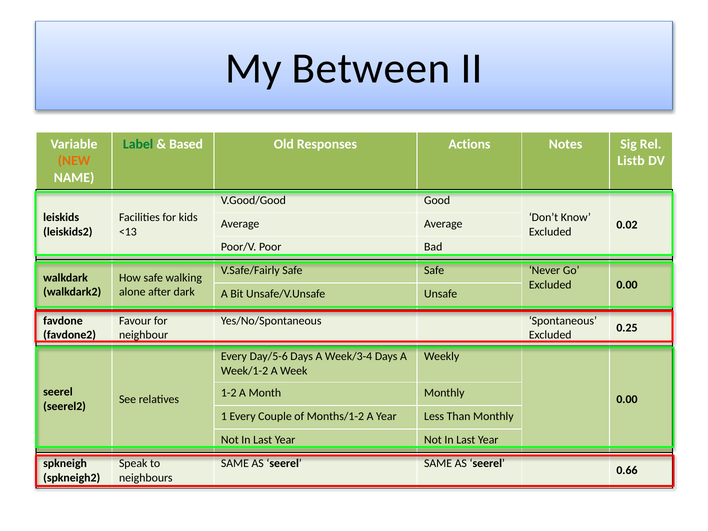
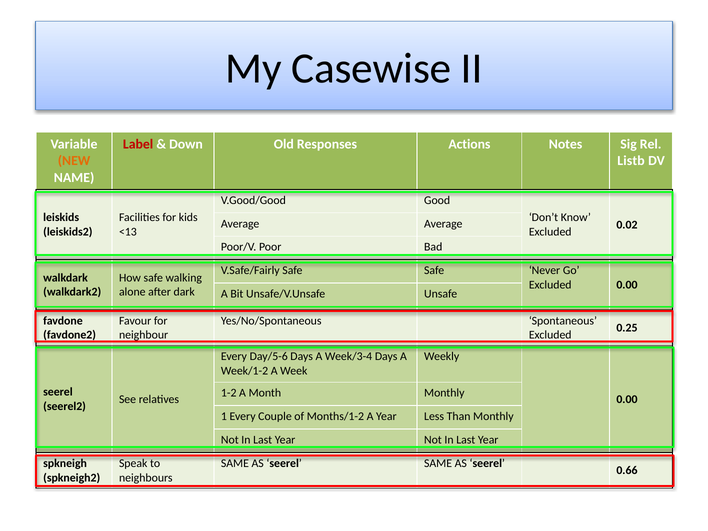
Between: Between -> Casewise (371, 69)
Label colour: green -> red (138, 144)
Based: Based -> Down (186, 144)
